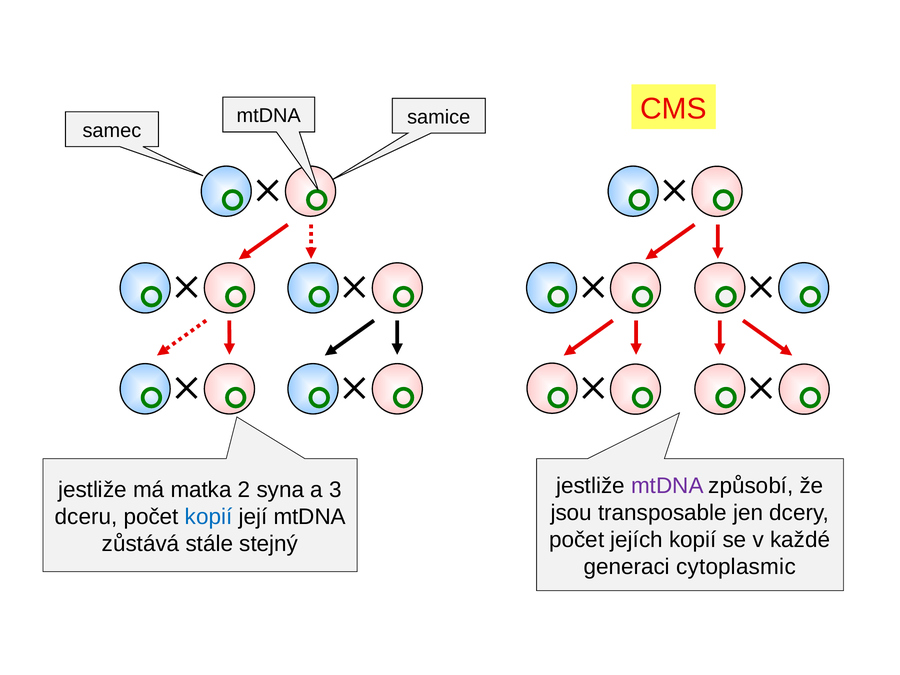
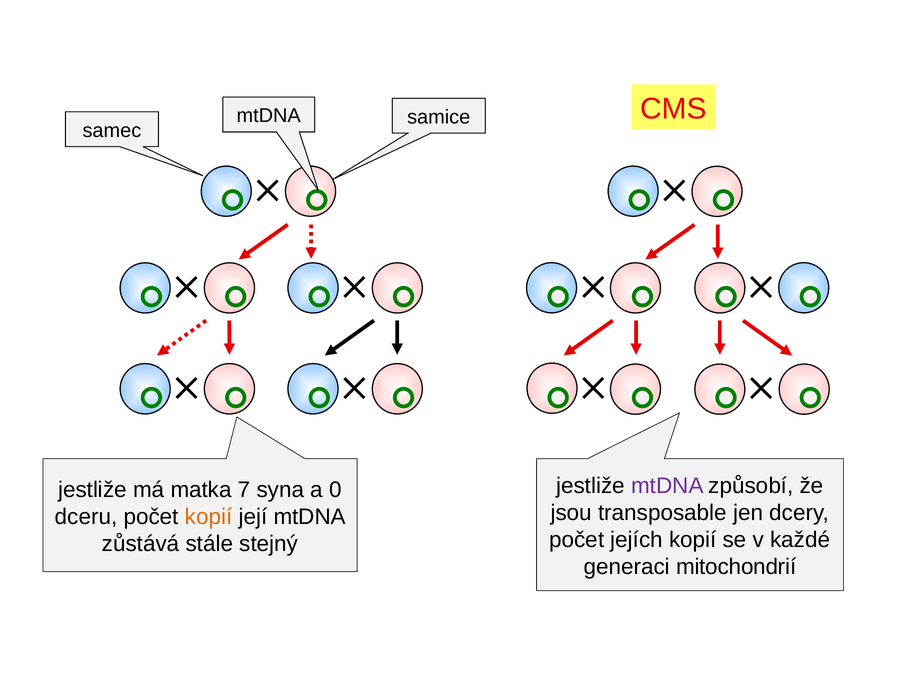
2: 2 -> 7 (244, 490)
3: 3 -> 0 (335, 490)
kopií colour: blue -> orange (209, 517)
cytoplasmic: cytoplasmic -> mitochondrií (736, 567)
